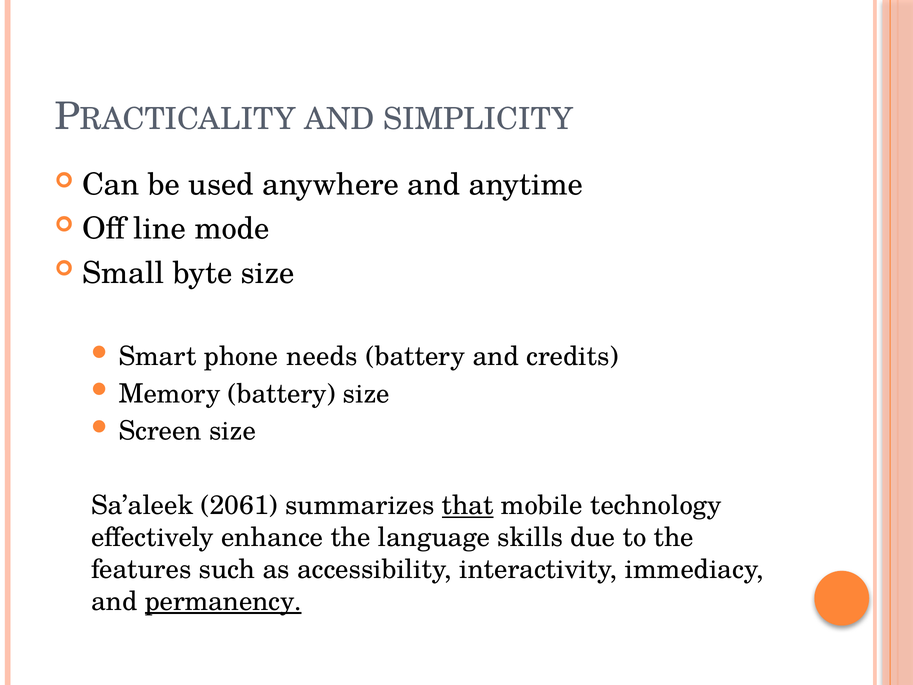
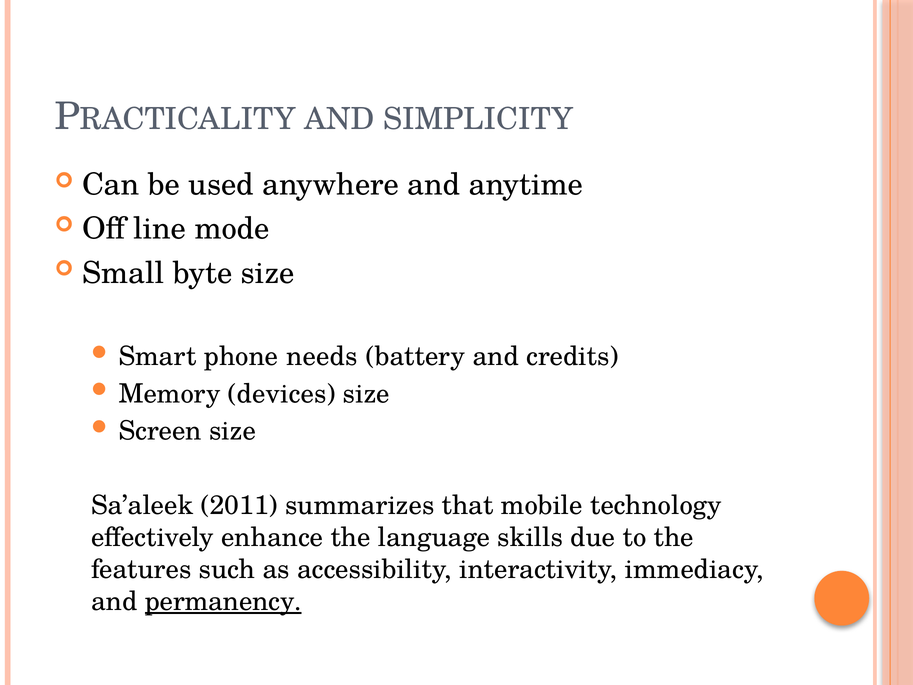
Memory battery: battery -> devices (282, 394)
2061: 2061 -> 2011 (239, 505)
that underline: present -> none (468, 505)
